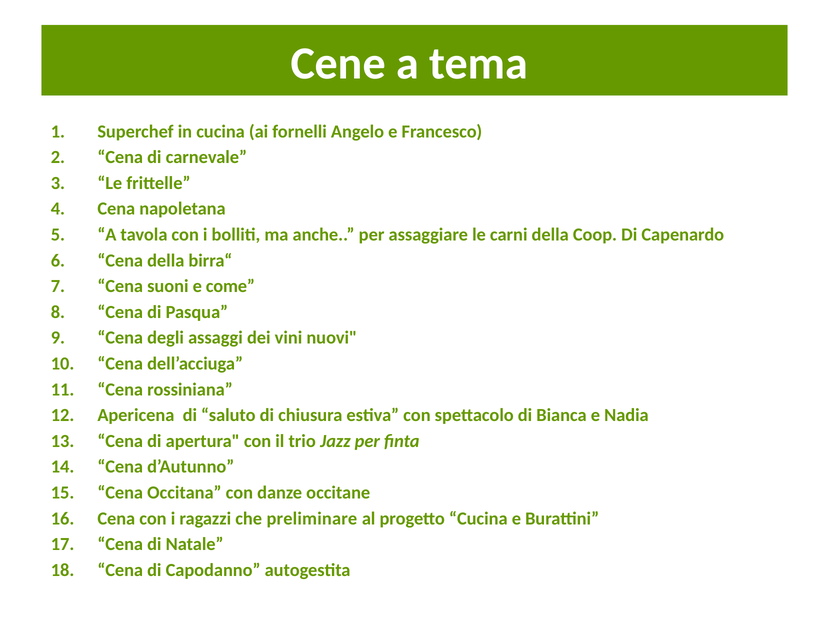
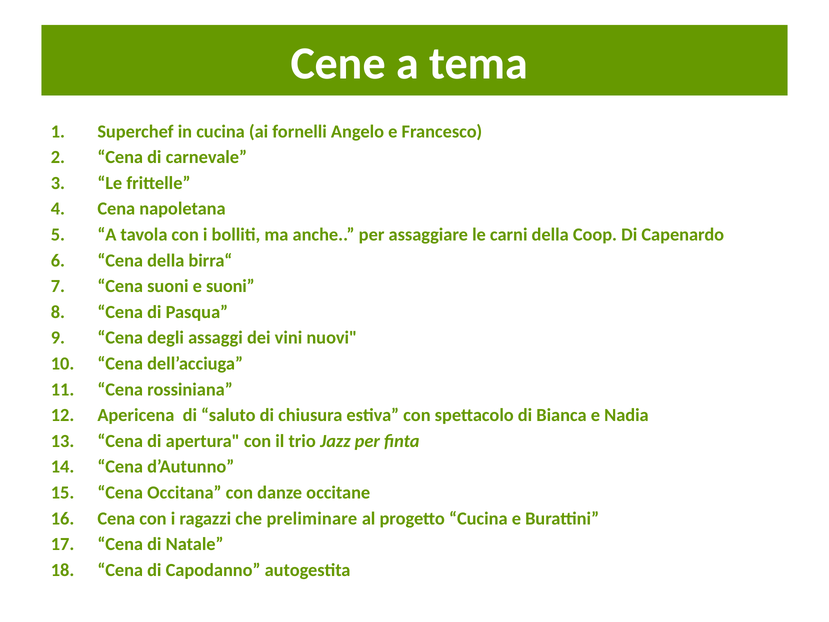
e come: come -> suoni (230, 286)
